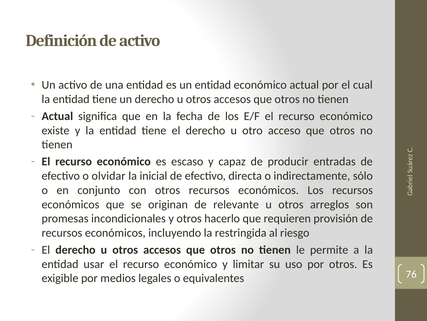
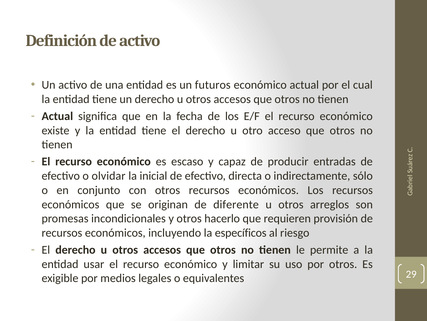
un entidad: entidad -> futuros (213, 85)
relevante: relevante -> diferente (236, 204)
restringida: restringida -> específicos (241, 232)
76: 76 -> 29 (411, 274)
